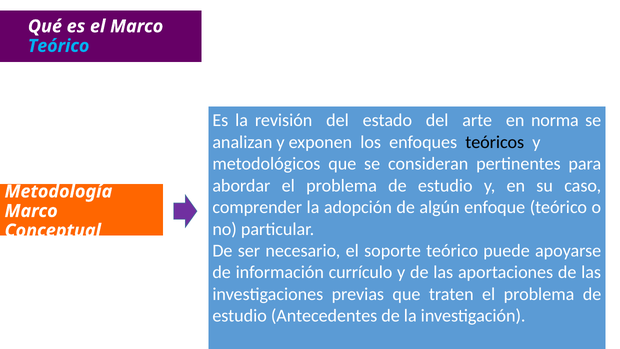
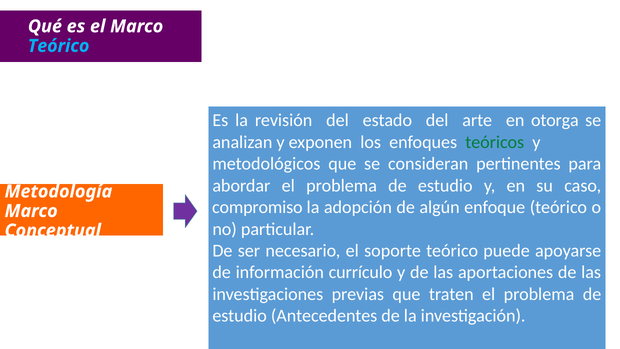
norma: norma -> otorga (555, 120)
teóricos colour: black -> green (495, 142)
comprender: comprender -> compromiso (257, 207)
